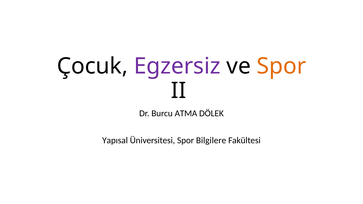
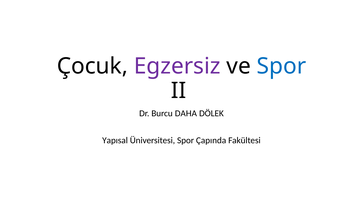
Spor colour: orange -> blue (281, 66)
ATMA: ATMA -> DAHA (186, 113)
Bilgilere: Bilgilere -> Çapında (211, 141)
